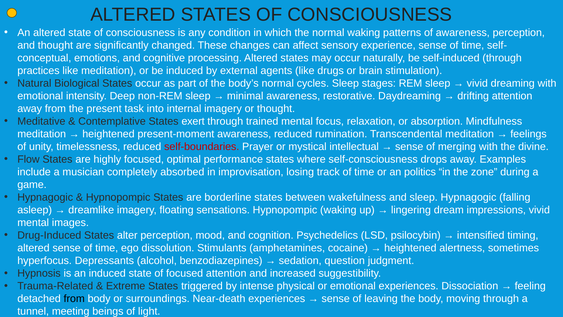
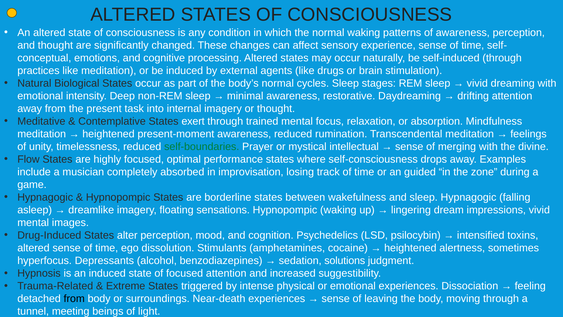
self-boundaries colour: red -> green (202, 146)
politics: politics -> guided (420, 172)
timing: timing -> toxins (523, 235)
question: question -> solutions (345, 261)
